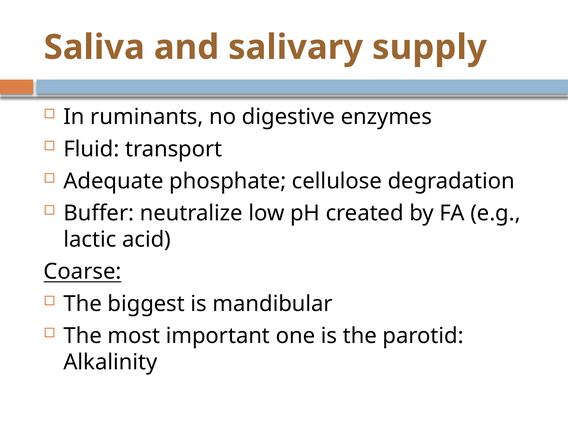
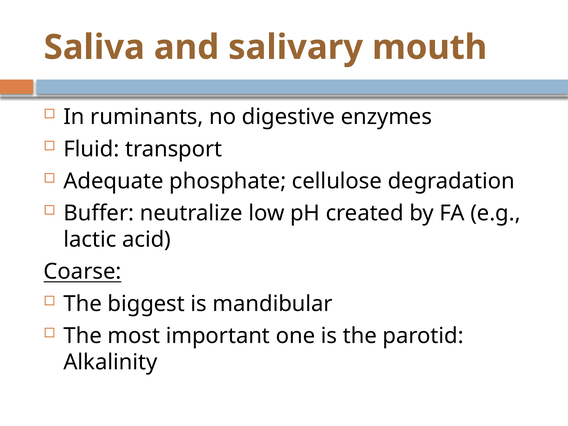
supply: supply -> mouth (430, 47)
